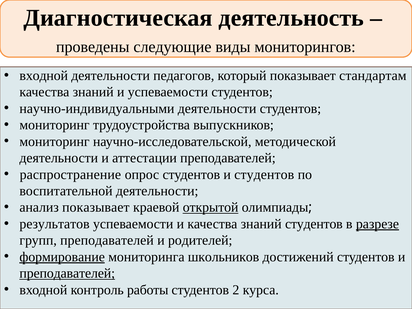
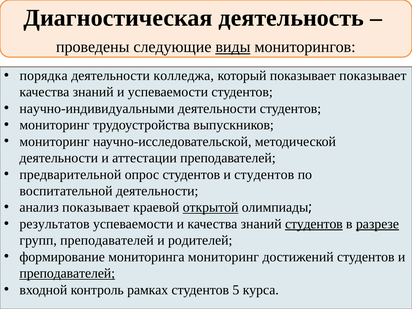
виды underline: none -> present (233, 47)
входной: входной -> порядка (44, 76)
педагогов: педагогов -> колледжа (184, 76)
показывает стандартам: стандартам -> показывает (373, 76)
распространение: распространение -> предварительной (70, 174)
студентов underline: none -> present (314, 224)
формирование underline: present -> none (62, 257)
мониторинга школьников: школьников -> мониторинг (223, 257)
работы: работы -> рамках (148, 290)
2: 2 -> 5 (236, 290)
